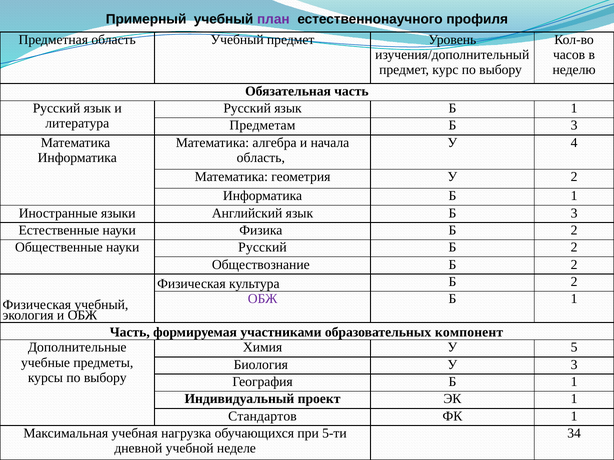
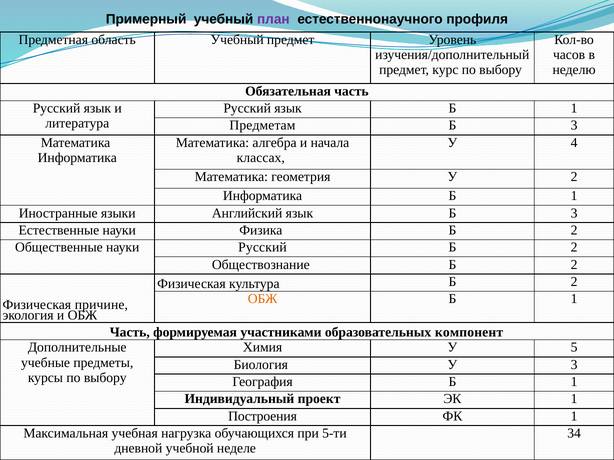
область: область -> классах (261, 158)
ОБЖ colour: purple -> orange (263, 299)
Физическая учебный: учебный -> причине (101, 305)
Стандартов: Стандартов -> Построения (263, 417)
